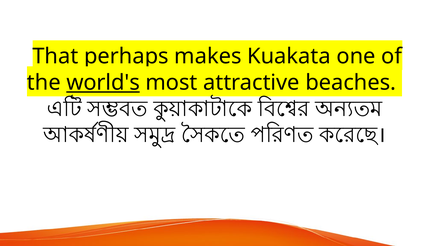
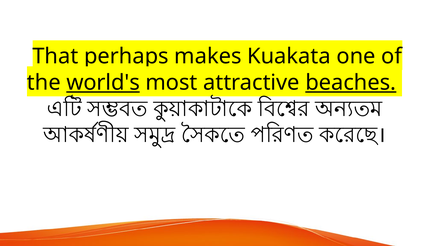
beaches underline: none -> present (351, 83)
